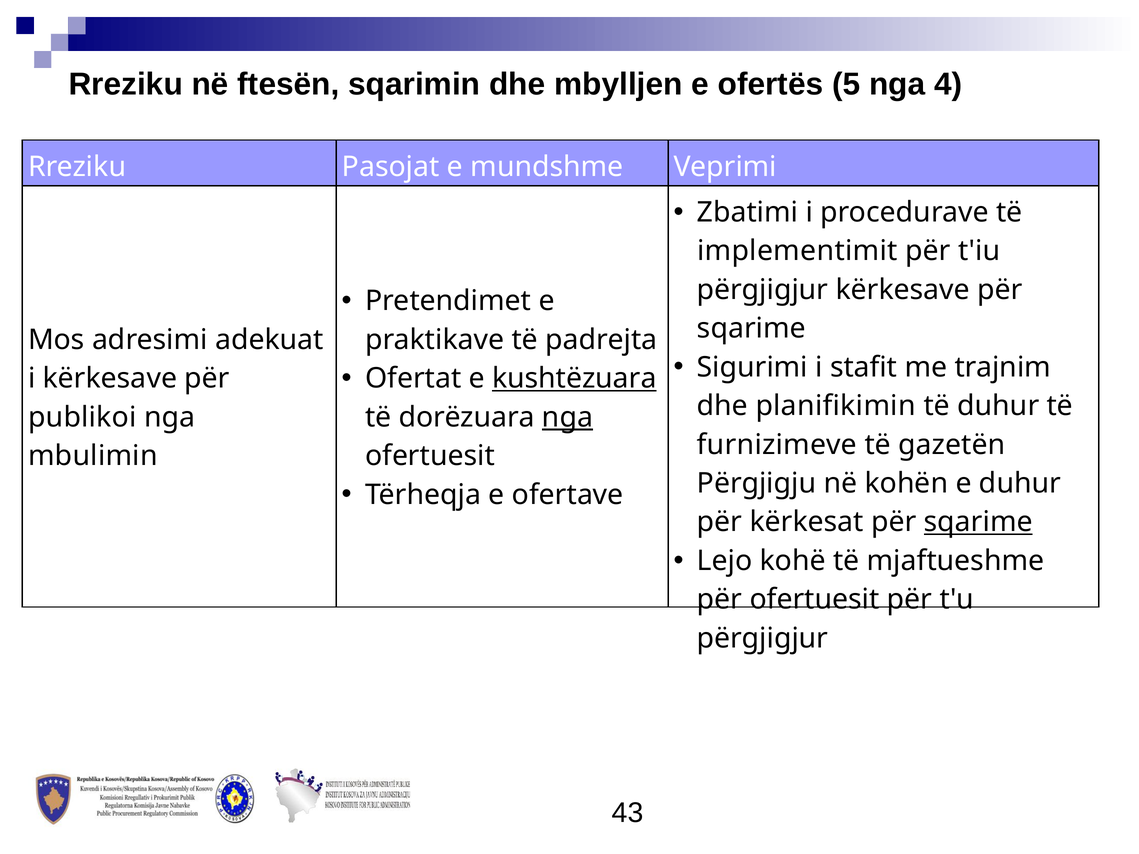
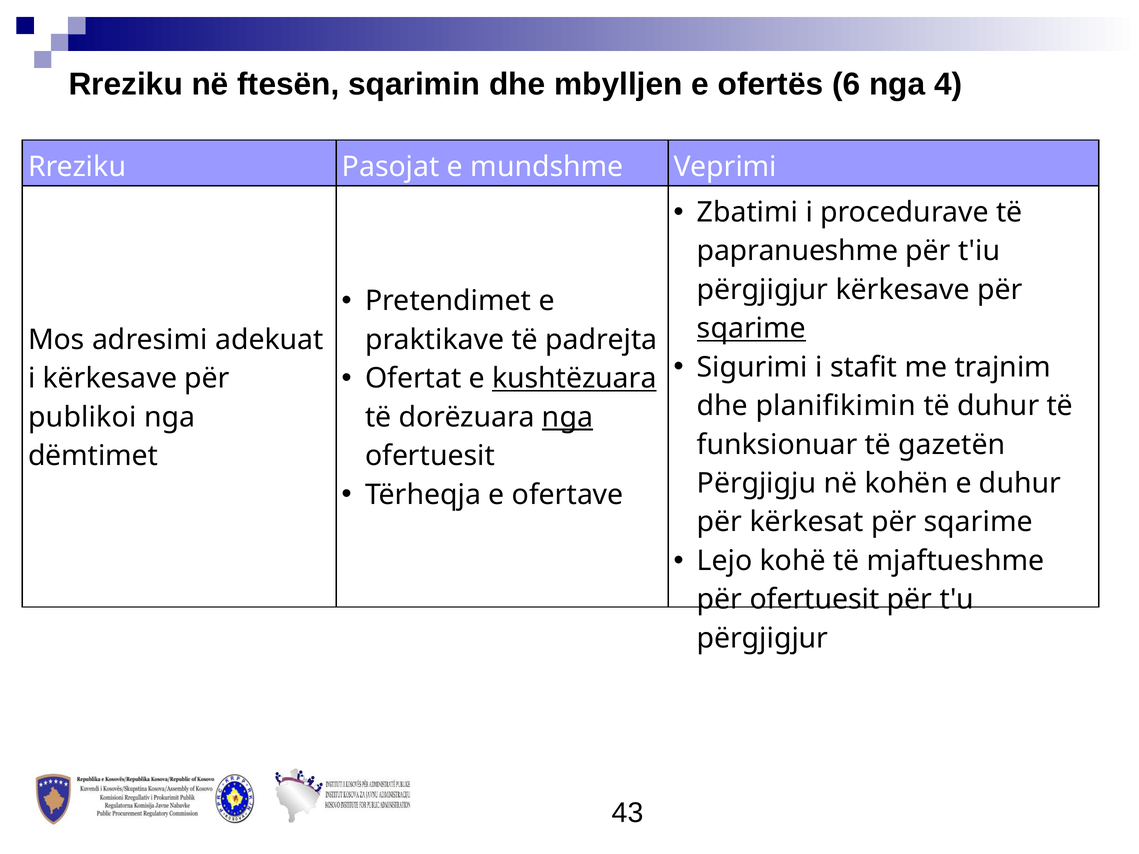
5: 5 -> 6 (846, 84)
implementimit: implementimit -> papranueshme (798, 251)
sqarime underline: none -> present (751, 329)
furnizimeve: furnizimeve -> funksionuar (777, 445)
mbulimin: mbulimin -> dëmtimet (93, 456)
sqarime underline: present -> none (978, 522)
